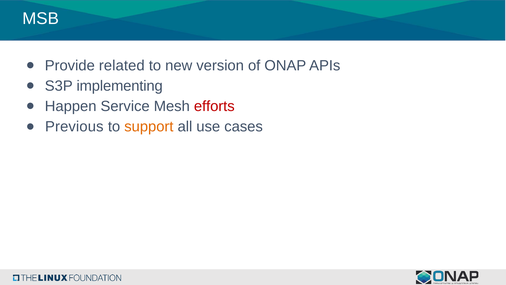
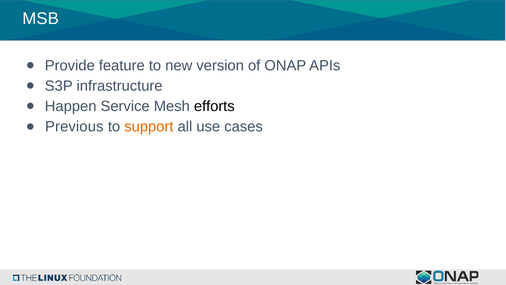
related: related -> feature (122, 65)
implementing: implementing -> infrastructure (120, 86)
efforts colour: red -> black (214, 106)
